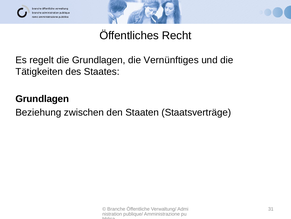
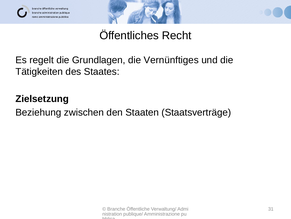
Grundlagen: Grundlagen -> Zielsetzung (42, 99)
